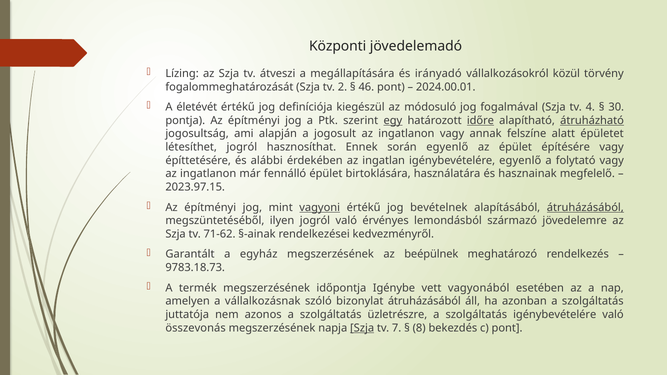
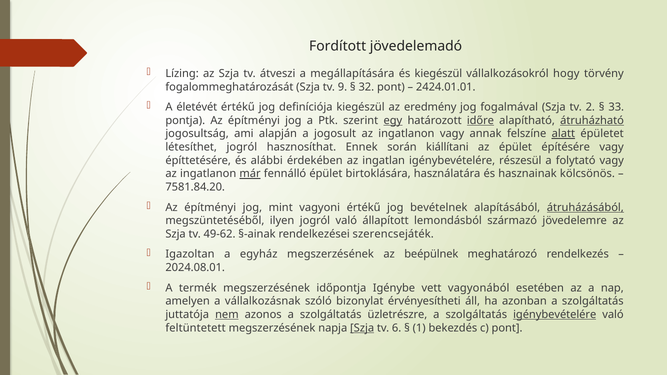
Központi: Központi -> Fordított (338, 46)
és irányadó: irányadó -> kiegészül (438, 74)
közül: közül -> hogy (566, 74)
2: 2 -> 9 (342, 87)
46: 46 -> 32 (366, 87)
2024.00.01: 2024.00.01 -> 2424.01.01 (446, 87)
módosuló: módosuló -> eredmény (430, 107)
4: 4 -> 2 (590, 107)
30: 30 -> 33 (616, 107)
alatt underline: none -> present (563, 134)
során egyenlő: egyenlő -> kiállítani (447, 147)
igénybevételére egyenlő: egyenlő -> részesül (520, 161)
már underline: none -> present (250, 174)
megfelelő: megfelelő -> kölcsönös (587, 174)
2023.97.15: 2023.97.15 -> 7581.84.20 (195, 187)
vagyoni underline: present -> none (320, 207)
érvényes: érvényes -> állapított (386, 221)
71-62: 71-62 -> 49-62 (220, 234)
kedvezményről: kedvezményről -> szerencsejáték (393, 234)
Garantált: Garantált -> Igazoltan (190, 254)
9783.18.73: 9783.18.73 -> 2024.08.01 (195, 268)
bizonylat átruházásából: átruházásából -> érvényesítheti (424, 301)
nem underline: none -> present (227, 315)
igénybevételére underline: none -> present (555, 315)
összevonás: összevonás -> feltüntetett (196, 328)
7: 7 -> 6 (397, 328)
8: 8 -> 1 (419, 328)
